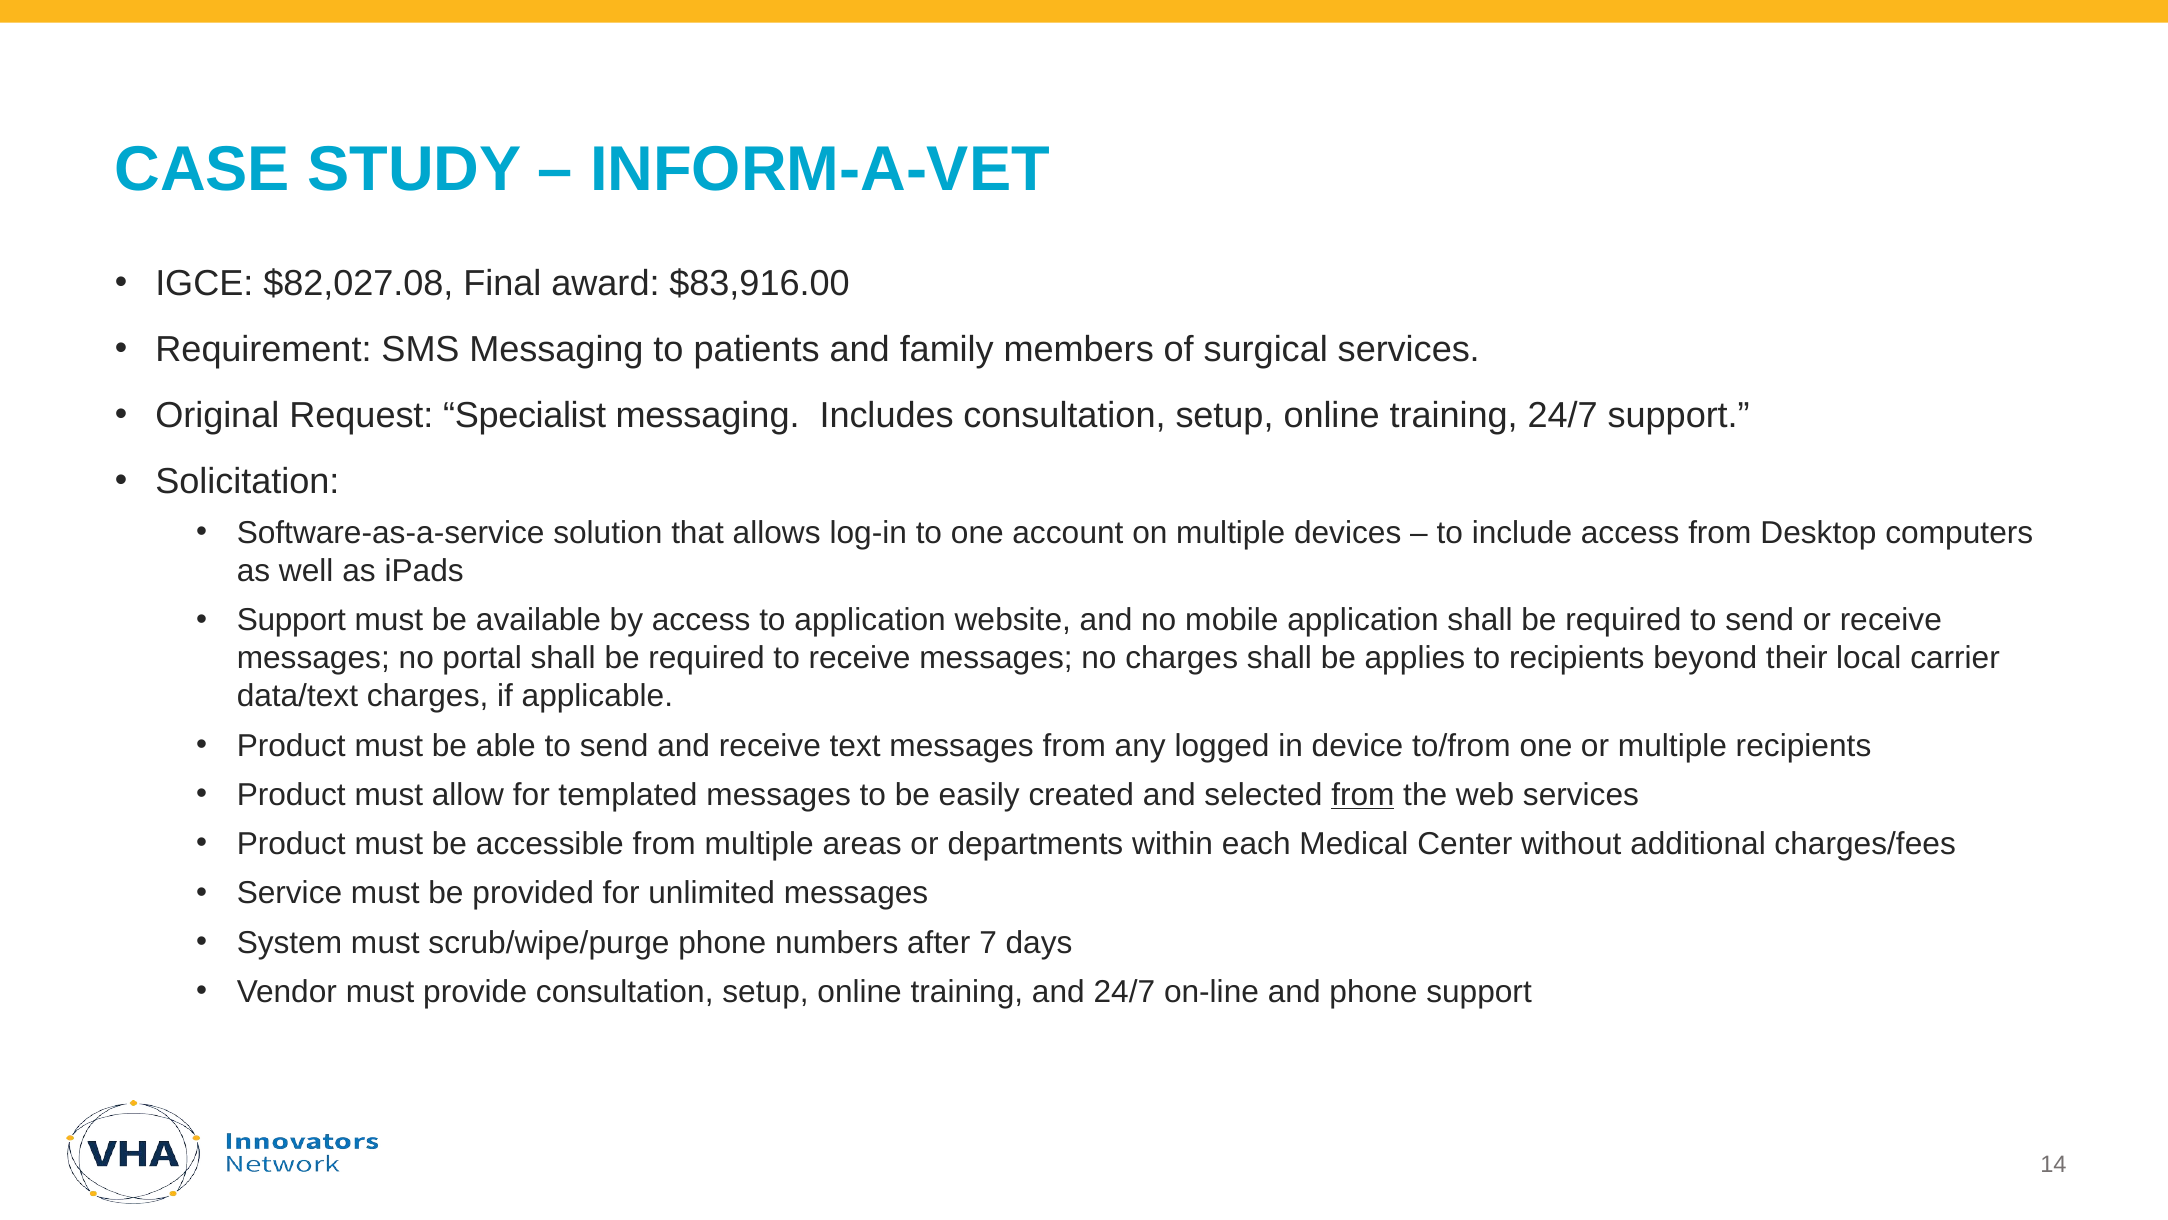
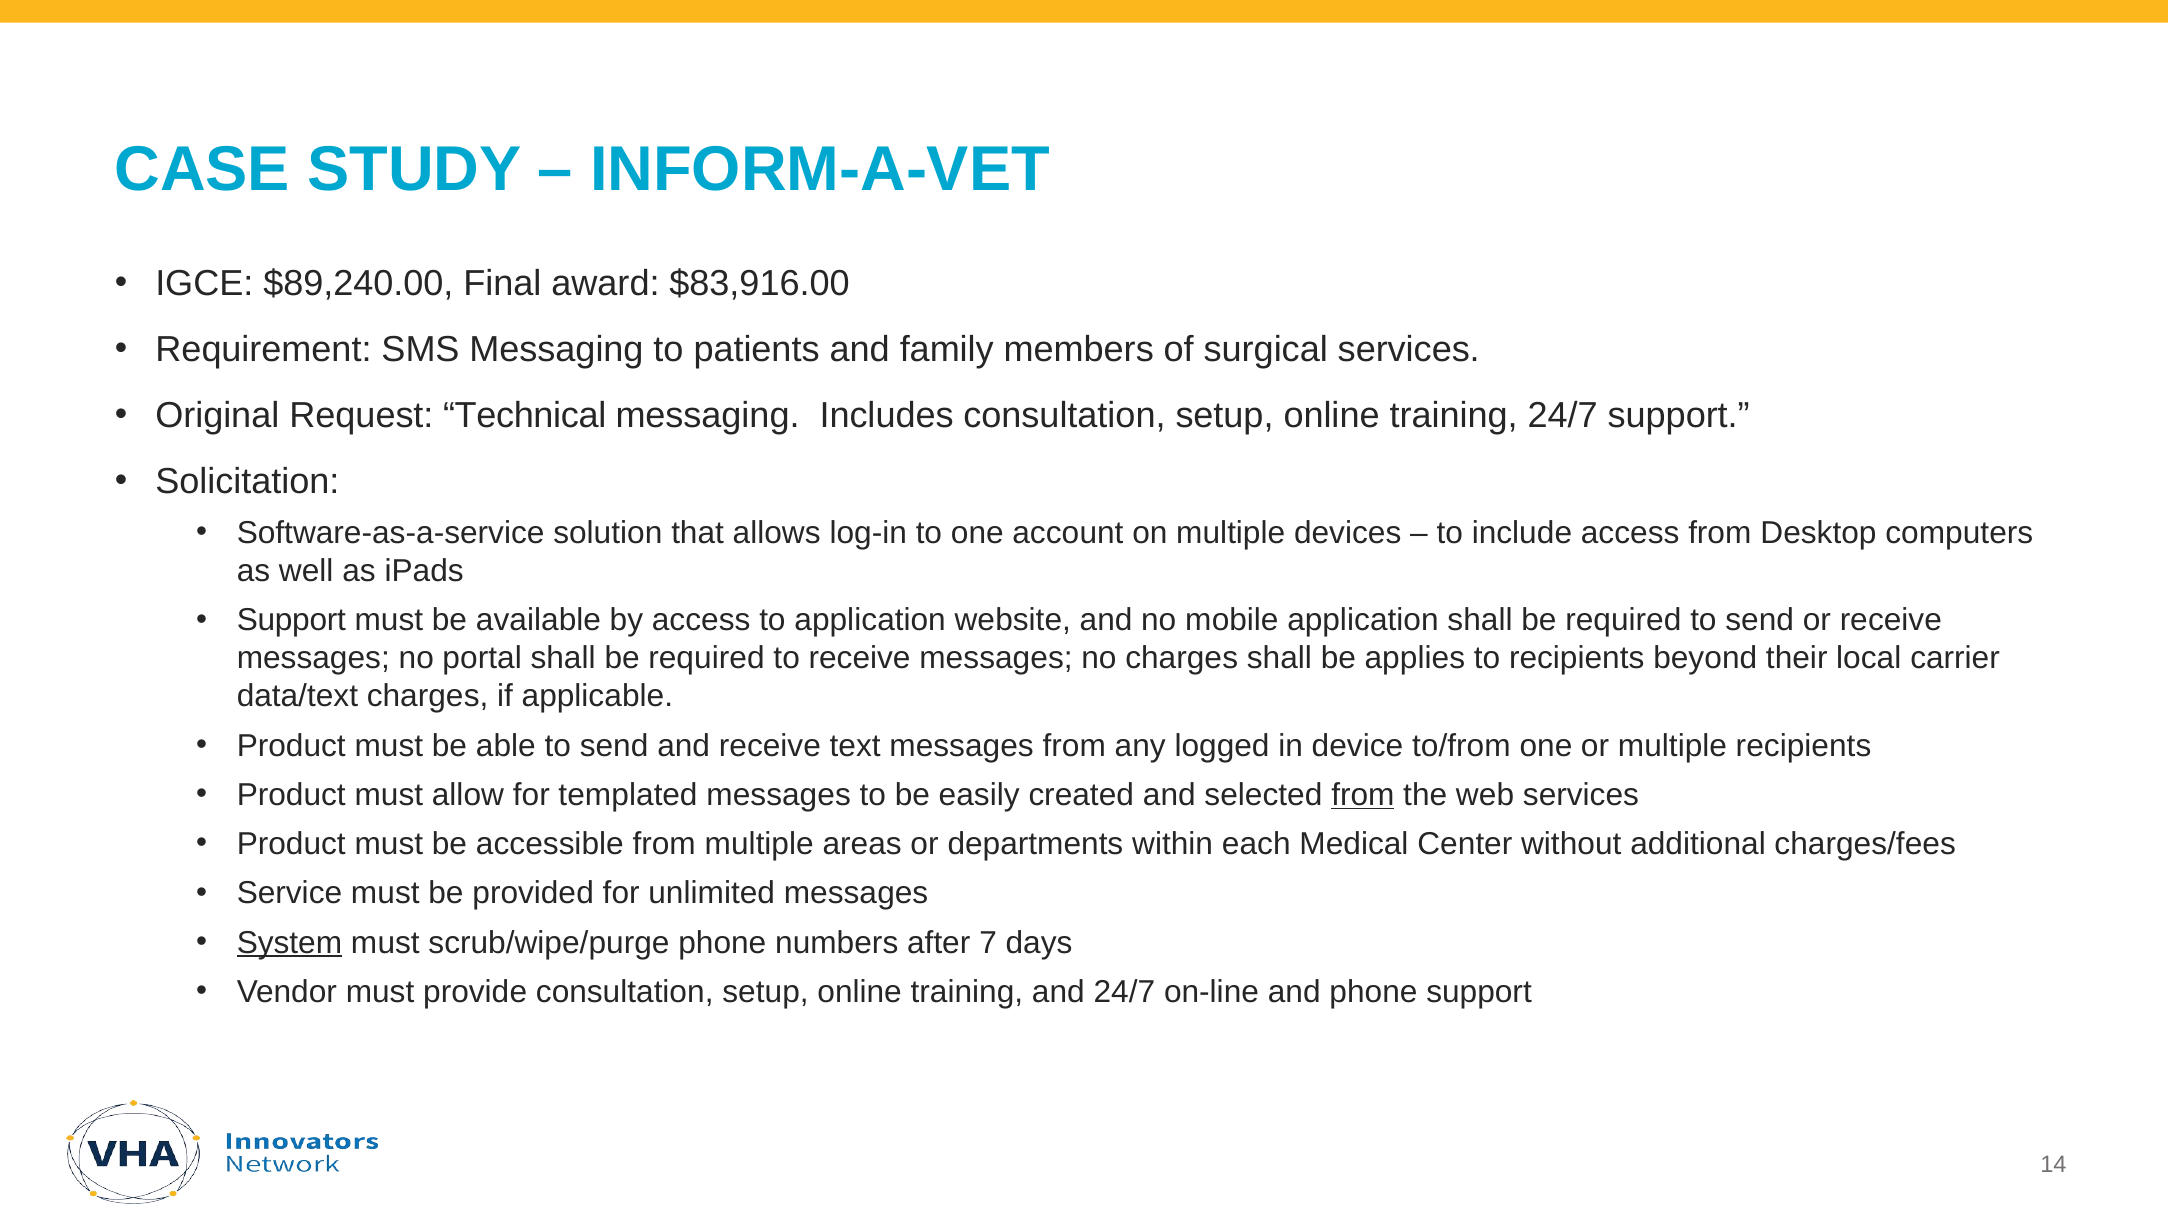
$82,027.08: $82,027.08 -> $89,240.00 (358, 284)
Specialist: Specialist -> Technical (525, 415)
System underline: none -> present (289, 942)
